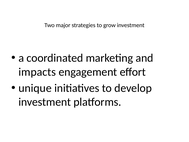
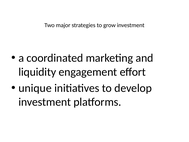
impacts: impacts -> liquidity (37, 72)
